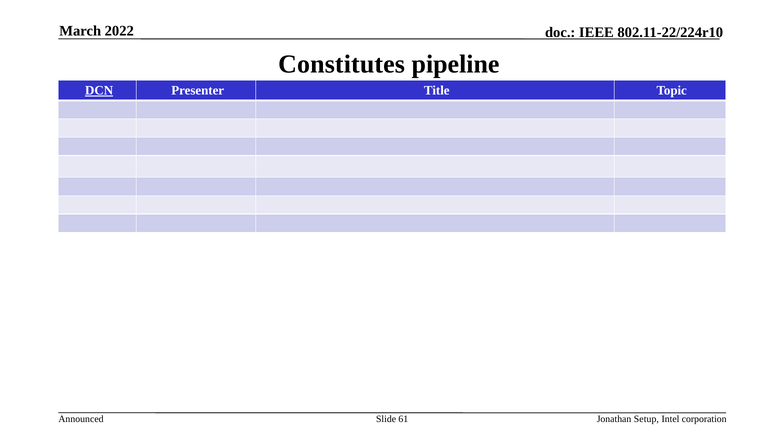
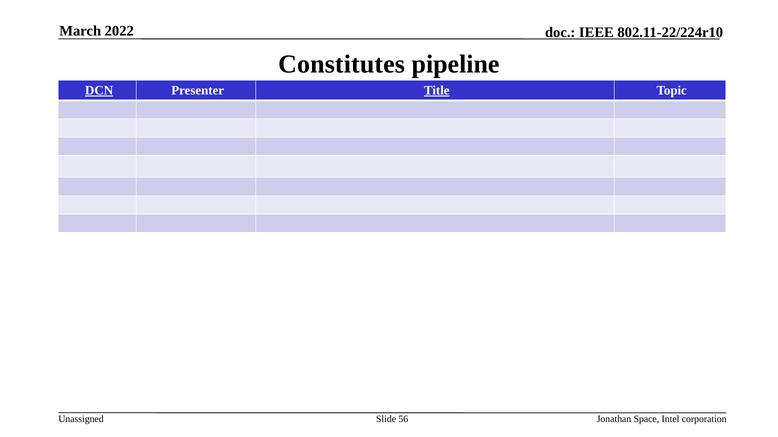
Title underline: none -> present (437, 91)
Announced: Announced -> Unassigned (81, 420)
61: 61 -> 56 (403, 420)
Setup: Setup -> Space (646, 420)
